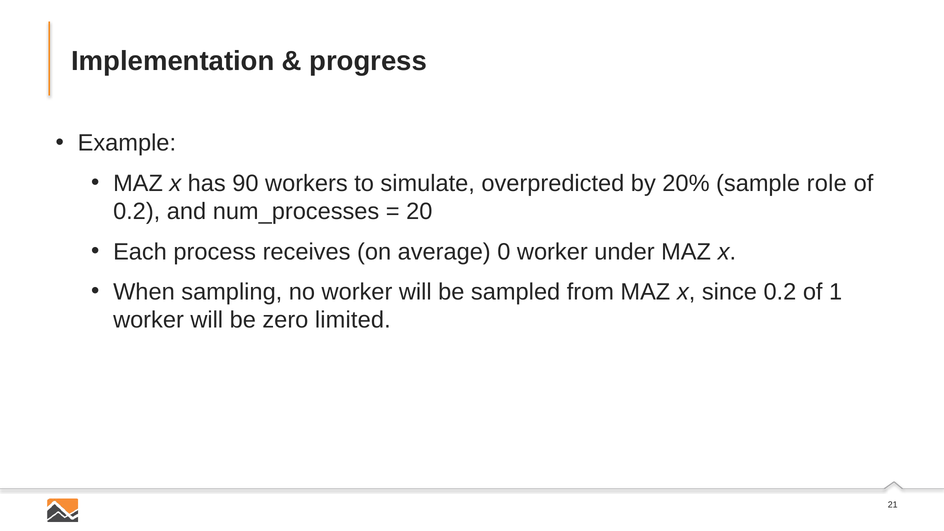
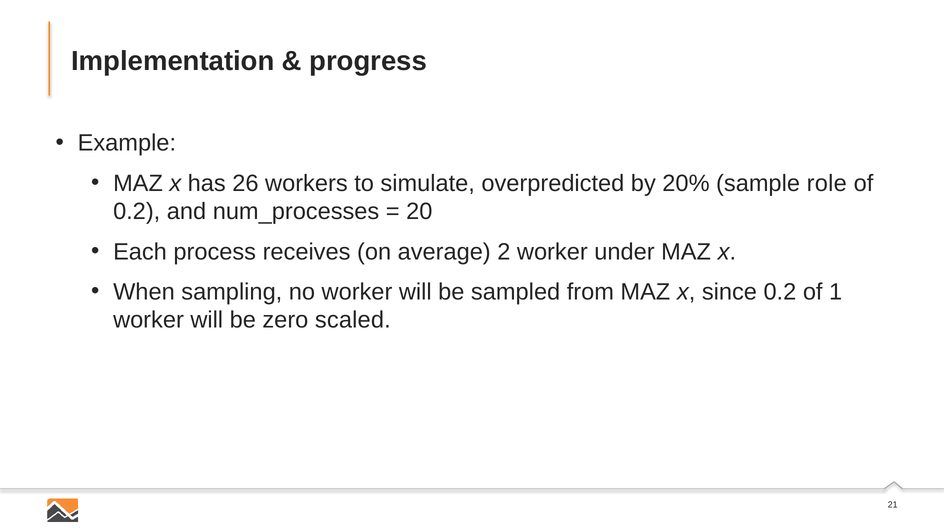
90: 90 -> 26 (245, 183)
0: 0 -> 2 (504, 252)
limited: limited -> scaled (353, 320)
